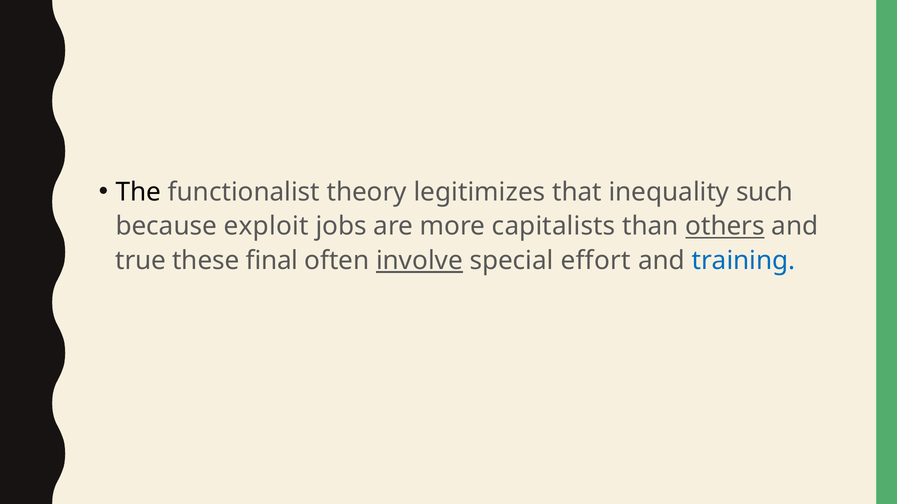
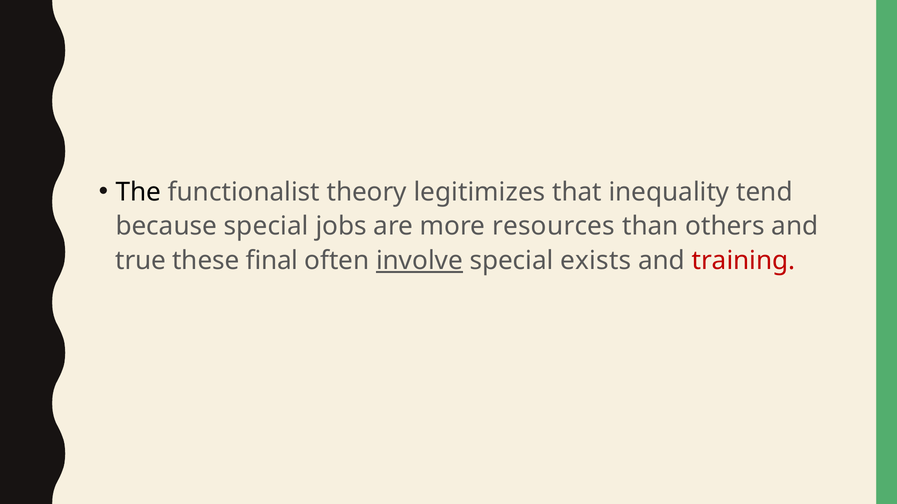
such: such -> tend (764, 192)
because exploit: exploit -> special (266, 227)
capitalists: capitalists -> resources (554, 227)
others underline: present -> none (725, 227)
effort: effort -> exists (596, 261)
training colour: blue -> red (743, 261)
